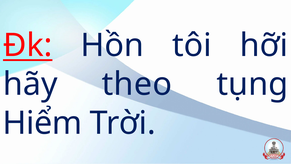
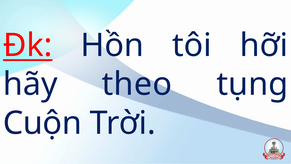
Hiểm: Hiểm -> Cuộn (42, 123)
